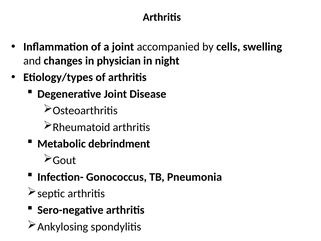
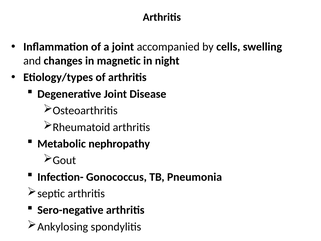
physician: physician -> magnetic (119, 61)
debrindment: debrindment -> nephropathy (119, 144)
